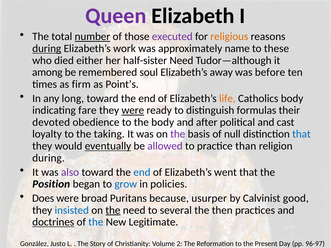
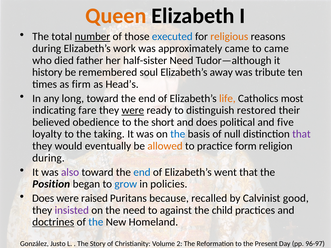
Queen colour: purple -> orange (116, 16)
executed colour: purple -> blue (172, 37)
during underline: present -> none (47, 49)
approximately name: name -> came (237, 49)
to these: these -> came (276, 49)
either: either -> father (90, 60)
among: among -> history (47, 72)
before: before -> tribute (270, 72)
Point’s: Point’s -> Head’s (122, 84)
Catholics body: body -> most (292, 99)
formulas: formulas -> restored (256, 110)
devoted: devoted -> believed (51, 122)
the body: body -> short (163, 122)
and after: after -> does (207, 122)
cast: cast -> five (285, 122)
the colour: purple -> blue (178, 134)
that colour: blue -> purple (301, 134)
eventually underline: present -> none (108, 146)
allowed colour: purple -> orange (165, 146)
than: than -> form (246, 146)
broad: broad -> raised (94, 198)
usurper: usurper -> recalled (209, 198)
insisted colour: blue -> purple (72, 210)
the underline: present -> none (113, 210)
several: several -> against (176, 210)
then: then -> child (222, 210)
Legitimate: Legitimate -> Homeland (153, 222)
